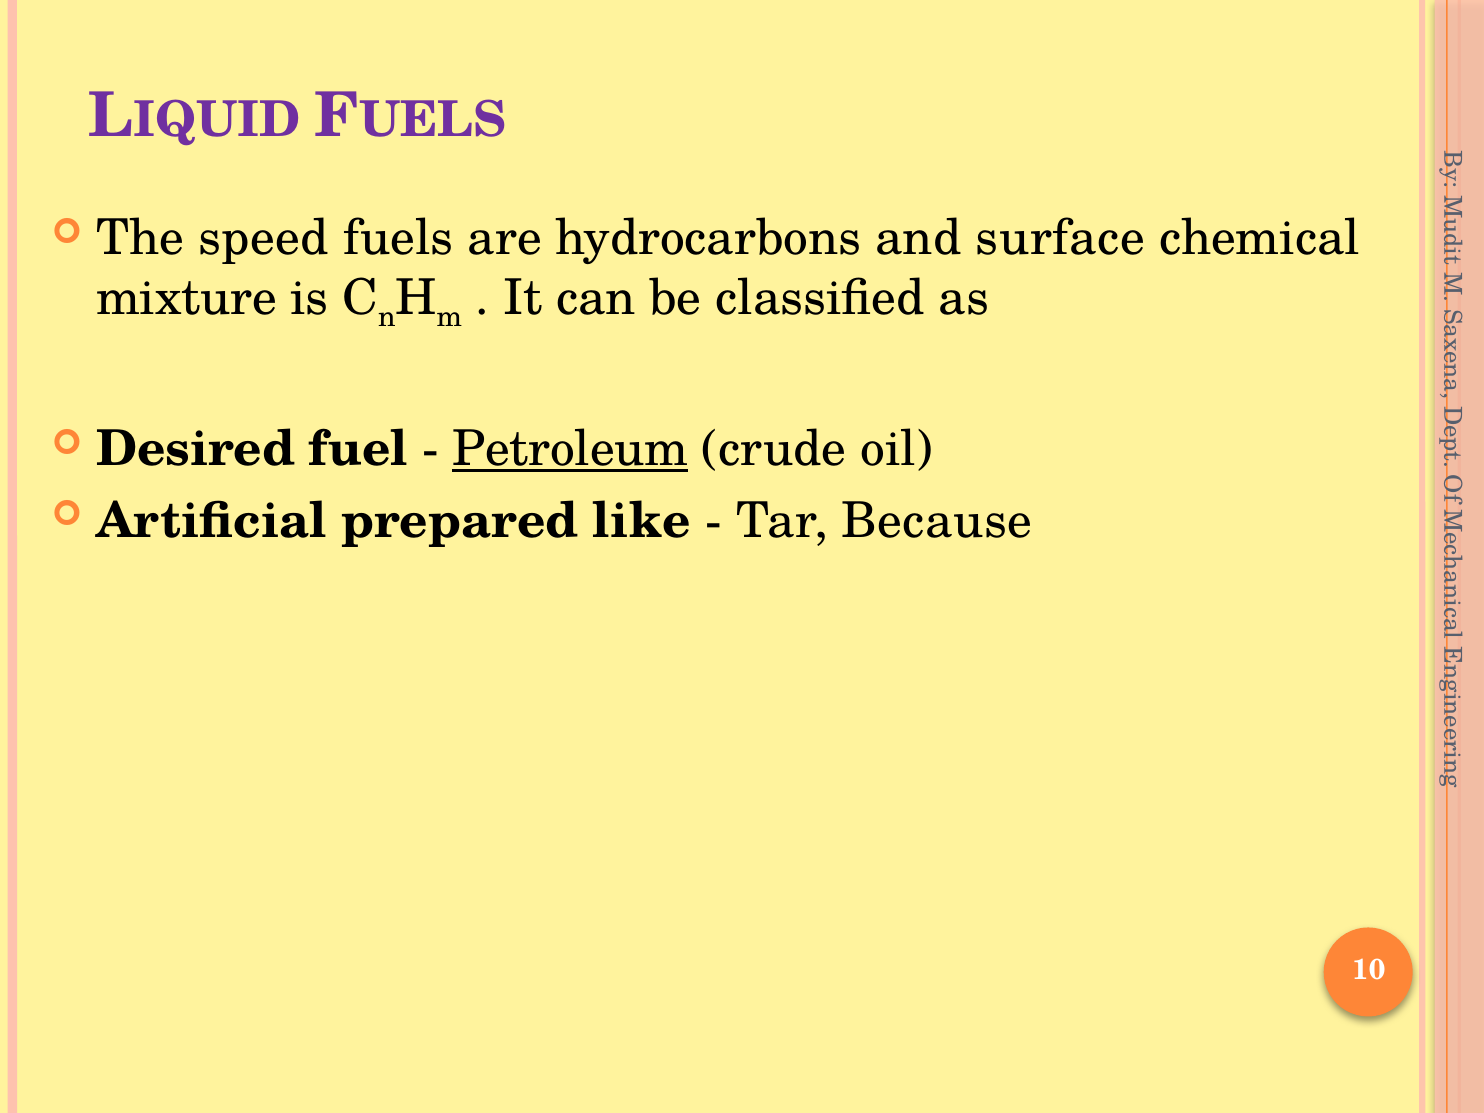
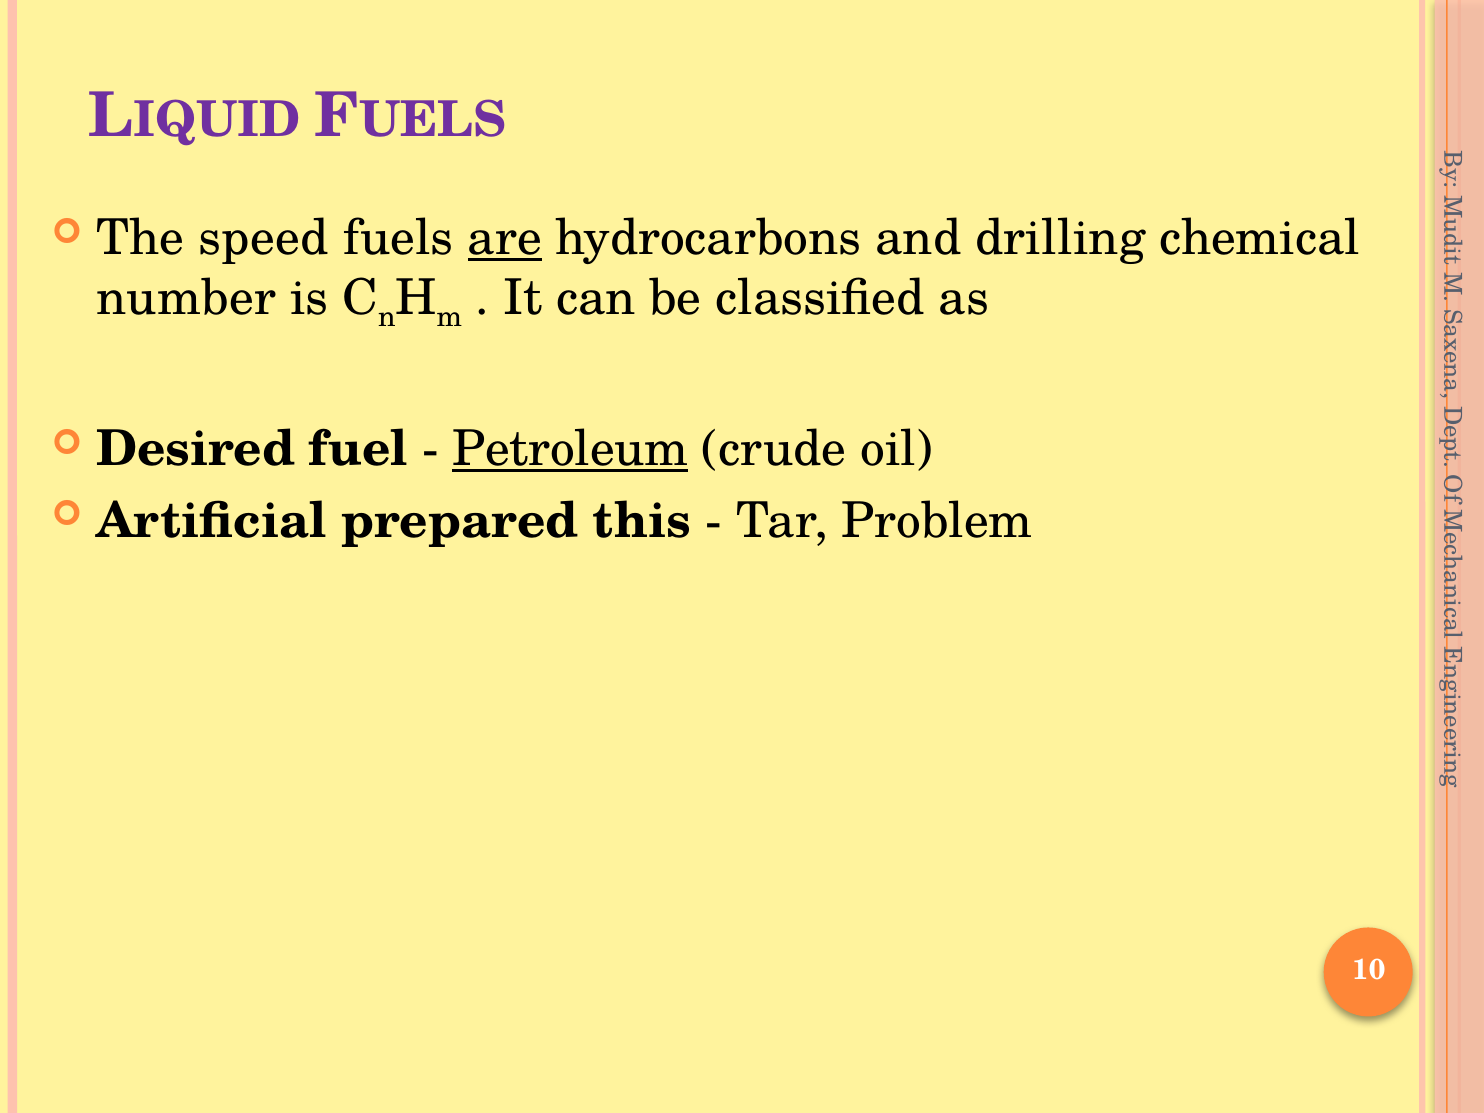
are underline: none -> present (505, 238)
surface: surface -> drilling (1061, 238)
mixture: mixture -> number (186, 298)
like: like -> this (642, 521)
Because: Because -> Problem (937, 521)
